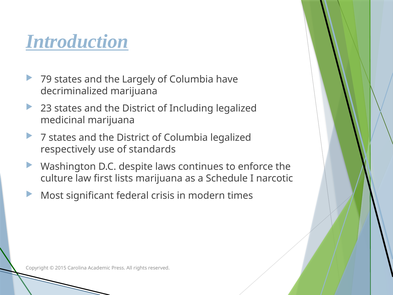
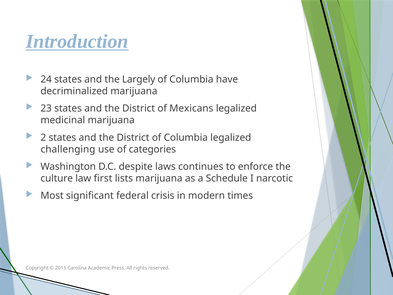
79: 79 -> 24 (46, 79)
Including: Including -> Mexicans (191, 108)
7: 7 -> 2 (43, 137)
respectively: respectively -> challenging (68, 149)
standards: standards -> categories (152, 149)
